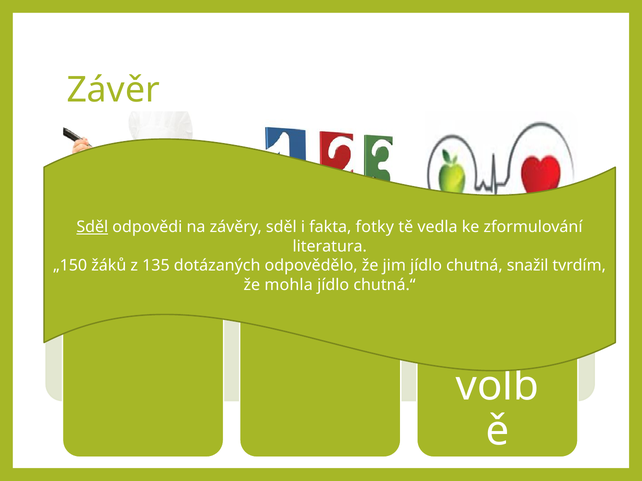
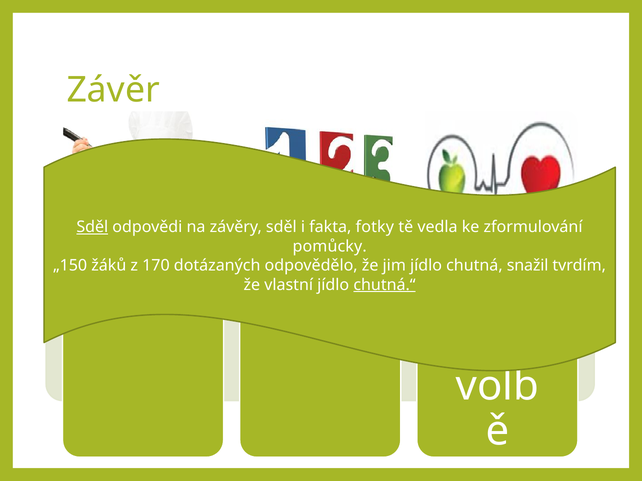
literatura: literatura -> pomůcky (330, 247)
135: 135 -> 170 (156, 266)
mohla: mohla -> vlastní (289, 285)
chutná.“ underline: none -> present (384, 285)
